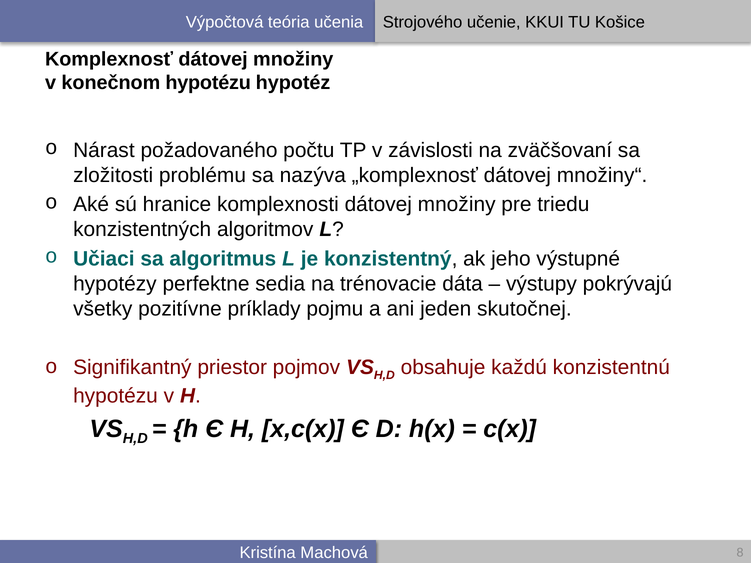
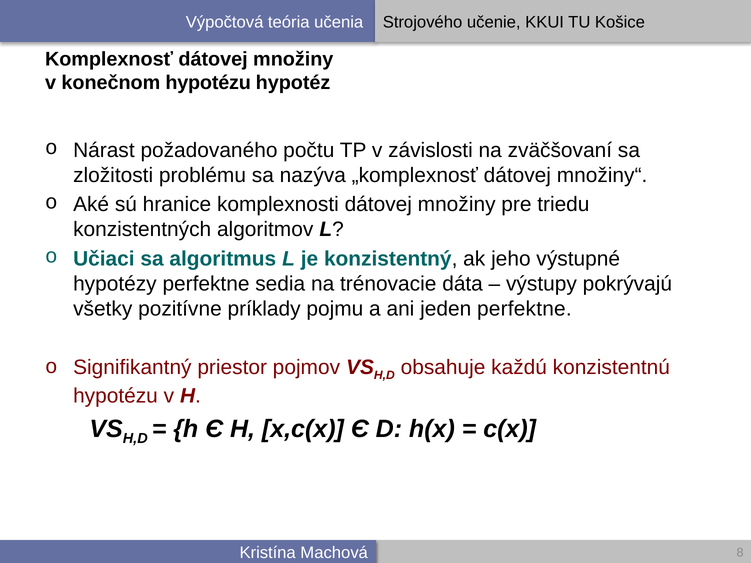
jeden skutočnej: skutočnej -> perfektne (524, 309)
